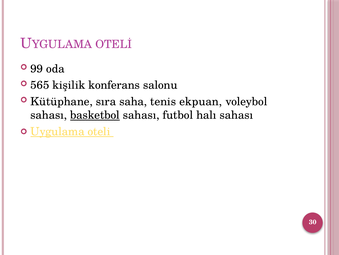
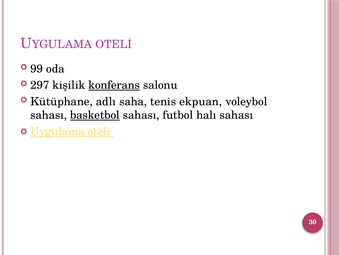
565: 565 -> 297 (40, 85)
konferans underline: none -> present (114, 85)
sıra: sıra -> adlı (106, 101)
